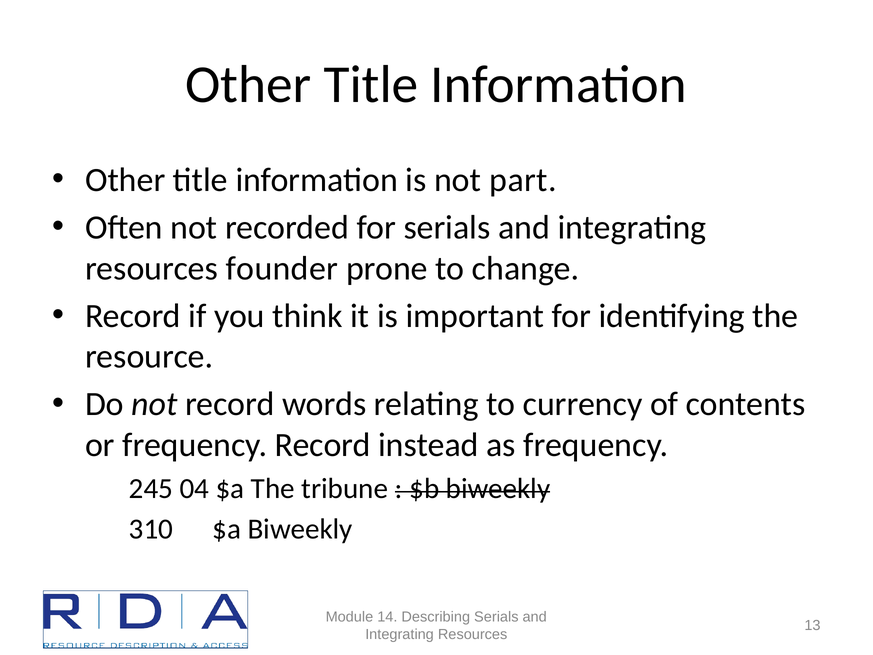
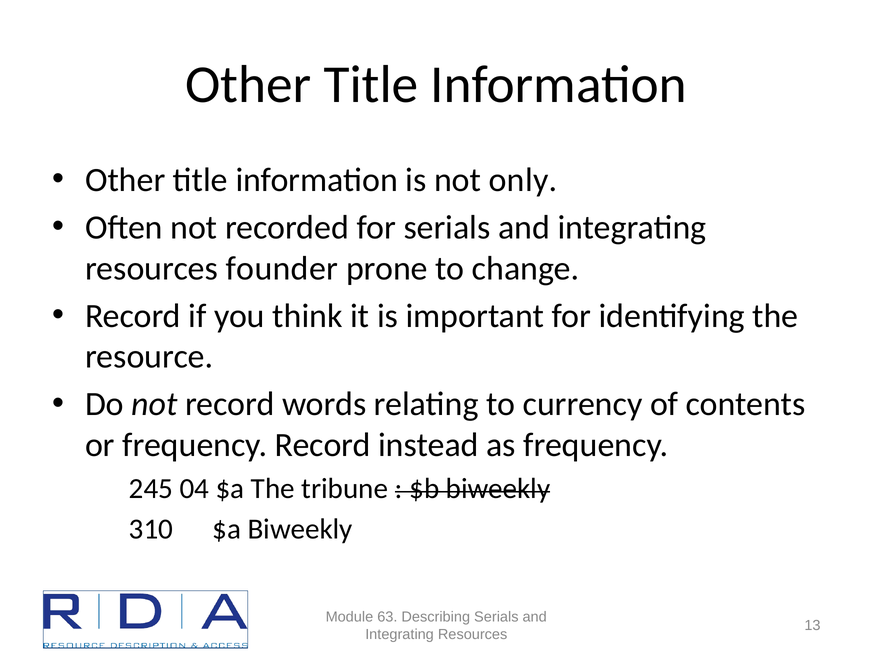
part: part -> only (523, 180)
14: 14 -> 63 (387, 617)
